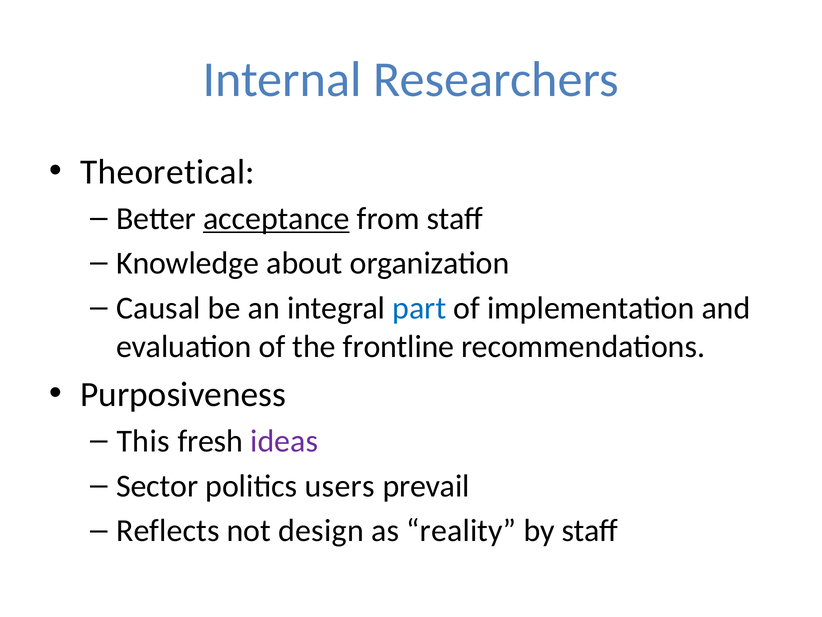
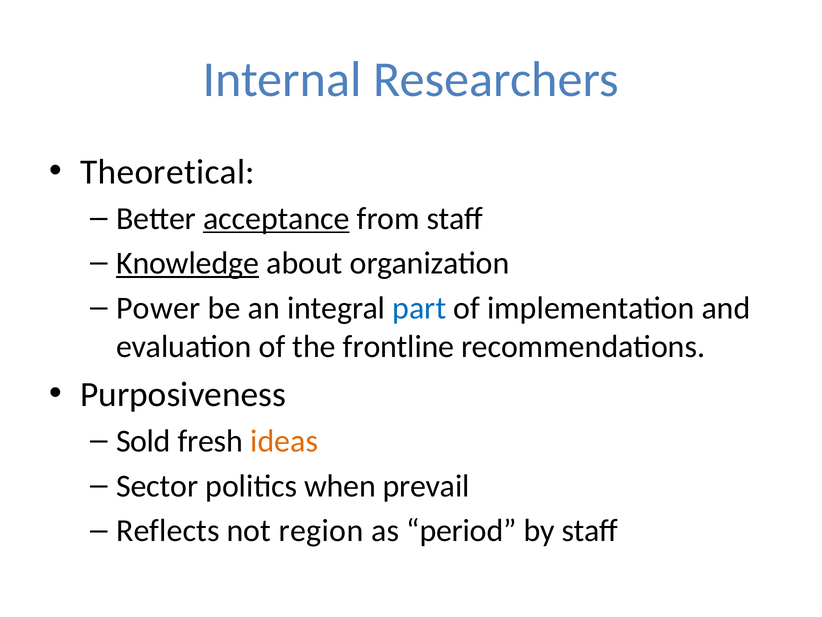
Knowledge underline: none -> present (188, 263)
Causal: Causal -> Power (158, 308)
This: This -> Sold (143, 441)
ideas colour: purple -> orange (284, 441)
users: users -> when (340, 486)
design: design -> region (321, 530)
reality: reality -> period (461, 530)
